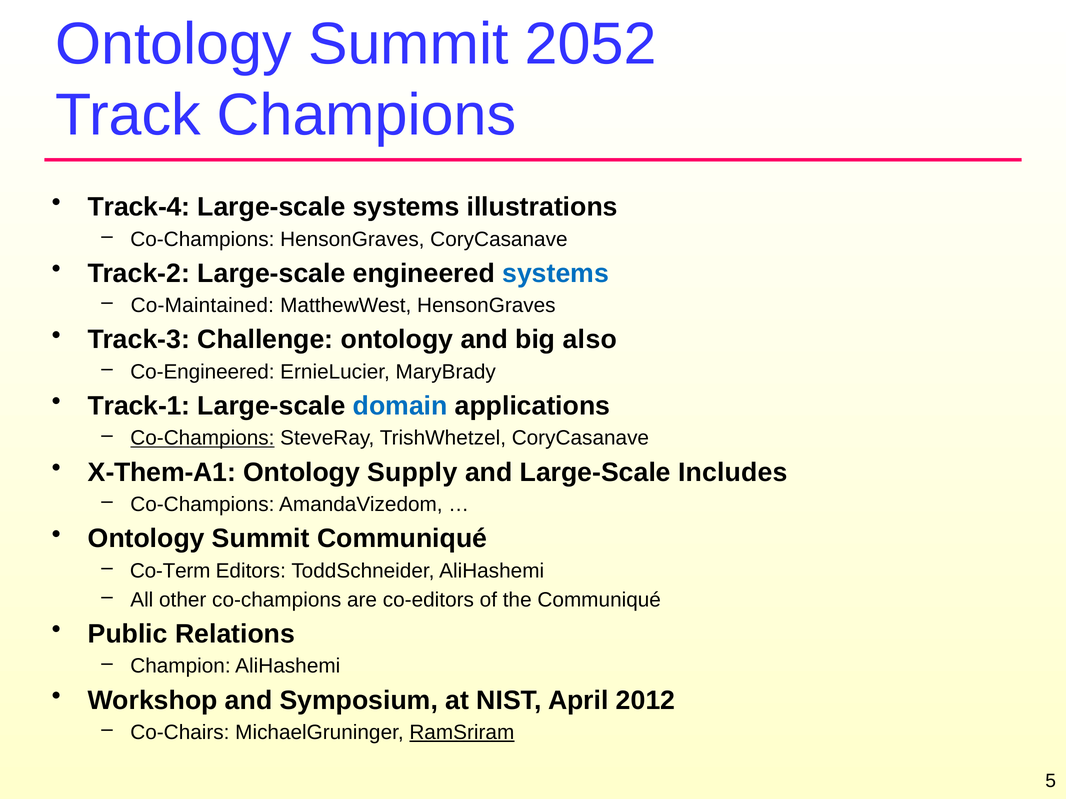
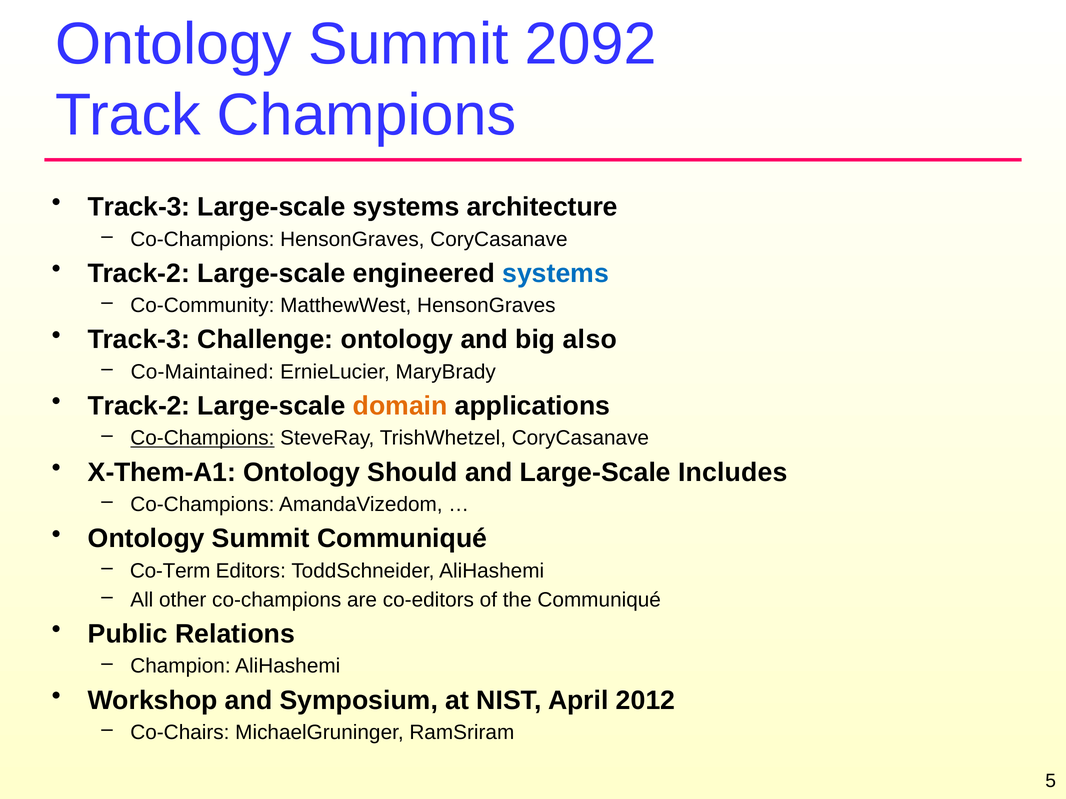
2052: 2052 -> 2092 (591, 44)
Track-4: Track-4 -> Track-3 (139, 207)
illustrations: illustrations -> architecture (542, 207)
Co-Maintained: Co-Maintained -> Co-Community (202, 306)
Co-Engineered: Co-Engineered -> Co-Maintained (202, 372)
Track-1: Track-1 -> Track-2 (139, 406)
domain colour: blue -> orange (400, 406)
Supply: Supply -> Should (413, 473)
RamSriram underline: present -> none (462, 733)
